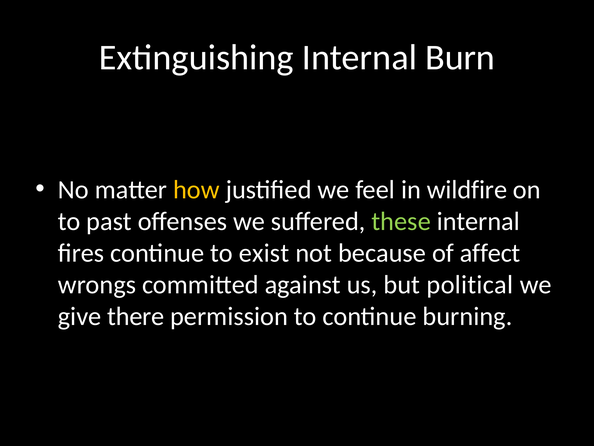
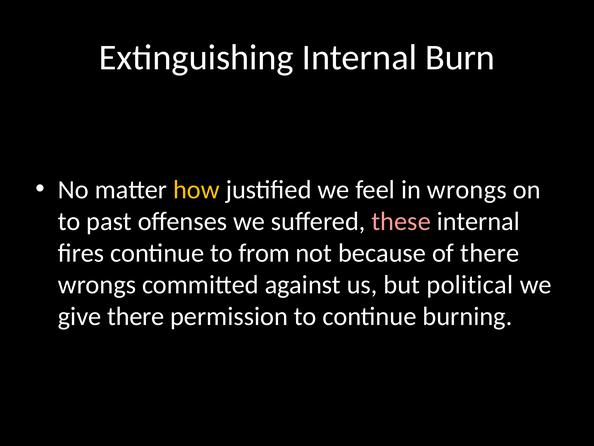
in wildfire: wildfire -> wrongs (467, 189)
these colour: light green -> pink (401, 221)
exist: exist -> from (264, 253)
of affect: affect -> there (490, 253)
